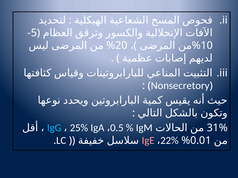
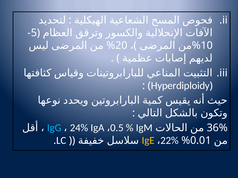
Nonsecretory: Nonsecretory -> Hyperdiploidy (180, 86)
25%: 25% -> 24% (79, 128)
31%: 31% -> 36% (217, 128)
IgE colour: pink -> yellow (148, 141)
